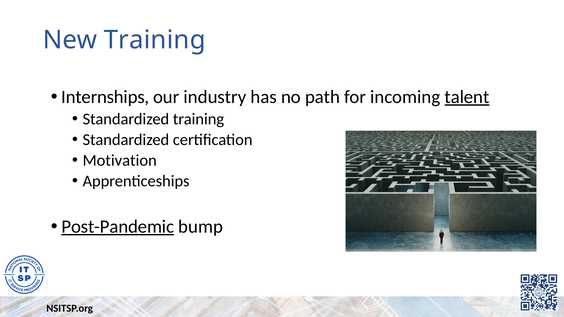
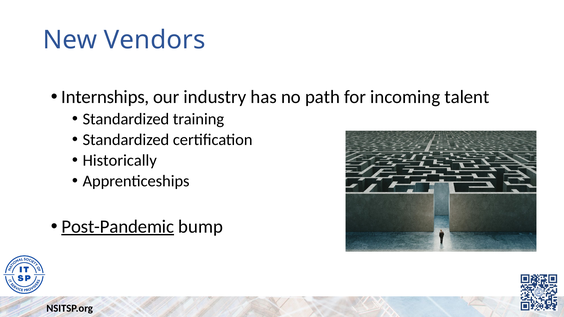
New Training: Training -> Vendors (155, 40)
talent underline: present -> none (467, 97)
Motivation: Motivation -> Historically (120, 160)
